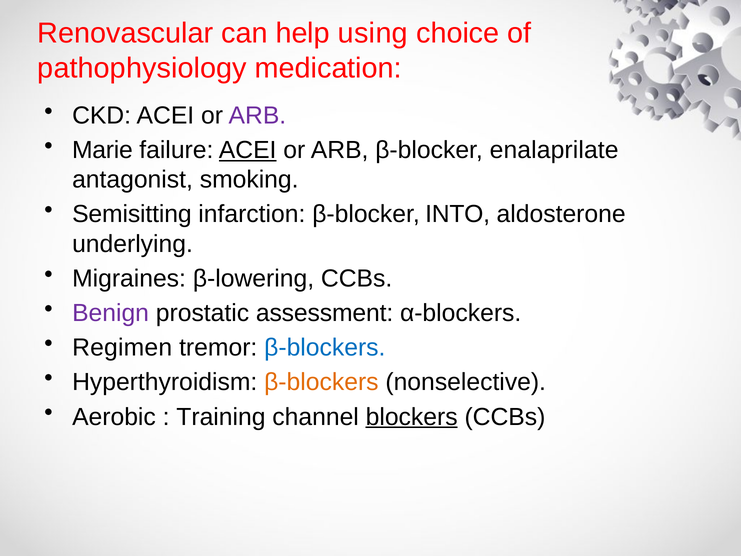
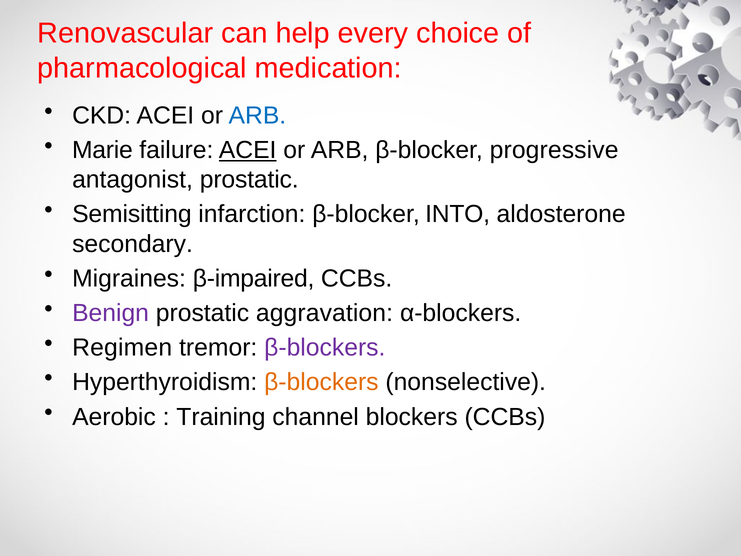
using: using -> every (373, 33)
pathophysiology: pathophysiology -> pharmacological (142, 68)
ARB colour: purple -> blue (257, 115)
enalaprilate: enalaprilate -> progressive (554, 150)
antagonist smoking: smoking -> prostatic (249, 180)
underlying: underlying -> secondary (133, 244)
β-lowering: β-lowering -> β-impaired (254, 278)
assessment: assessment -> aggravation (324, 313)
β-blockers colour: blue -> purple (325, 348)
blockers underline: present -> none (412, 417)
